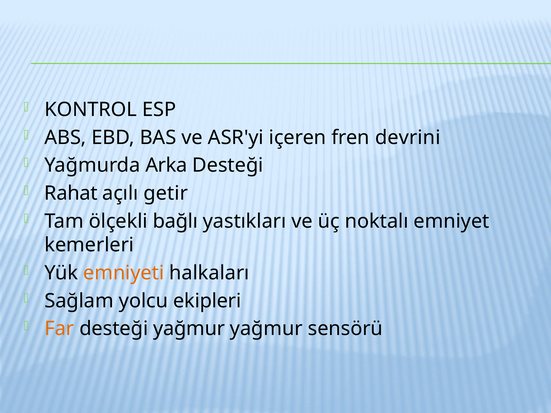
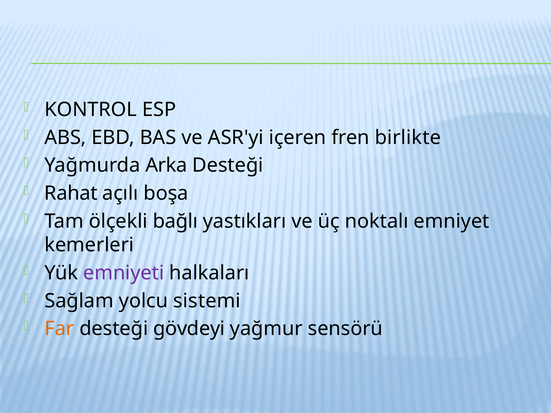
devrini: devrini -> birlikte (408, 138)
getir: getir -> boşa (166, 193)
emniyeti colour: orange -> purple (124, 273)
ekipleri: ekipleri -> sistemi (207, 301)
desteği yağmur: yağmur -> gövdeyi (189, 329)
